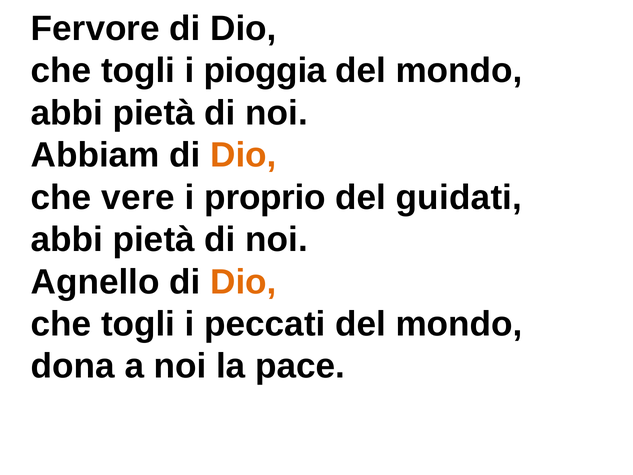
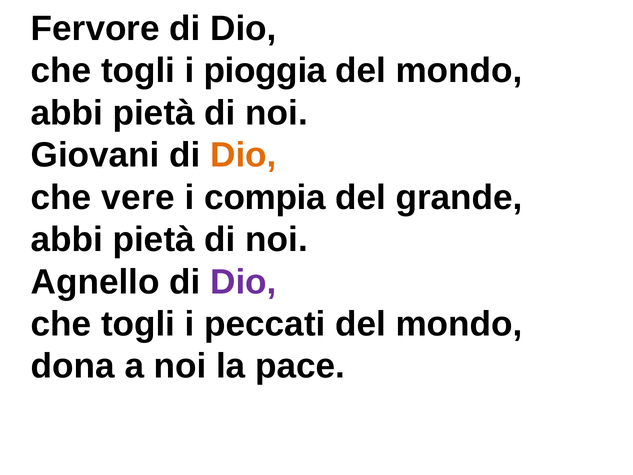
Abbiam: Abbiam -> Giovani (95, 155)
proprio: proprio -> compia (265, 197)
guidati: guidati -> grande (459, 197)
Dio colour: orange -> purple (243, 282)
